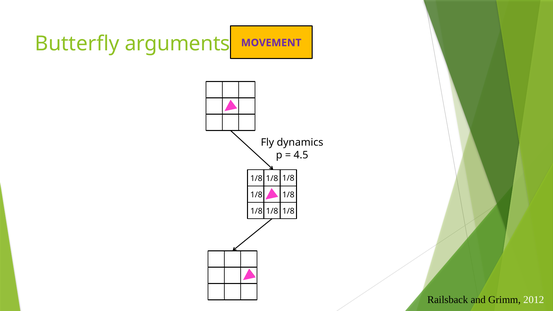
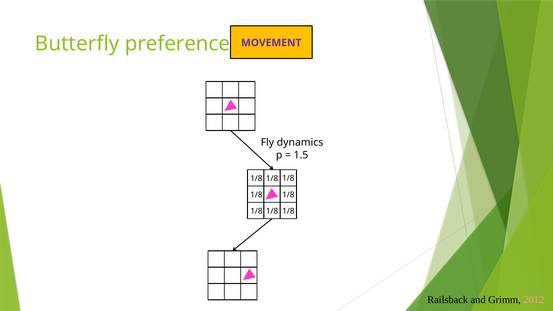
arguments: arguments -> preference (177, 44)
4.5: 4.5 -> 1.5 (301, 155)
2012 colour: white -> pink (534, 300)
